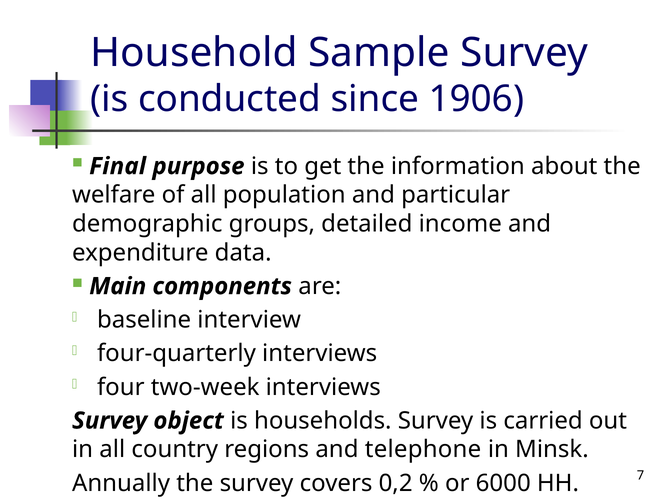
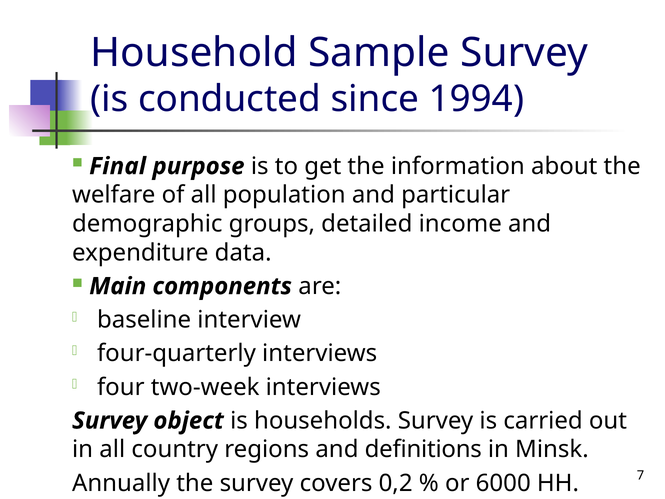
1906: 1906 -> 1994 (476, 99)
telephone: telephone -> definitions (423, 449)
